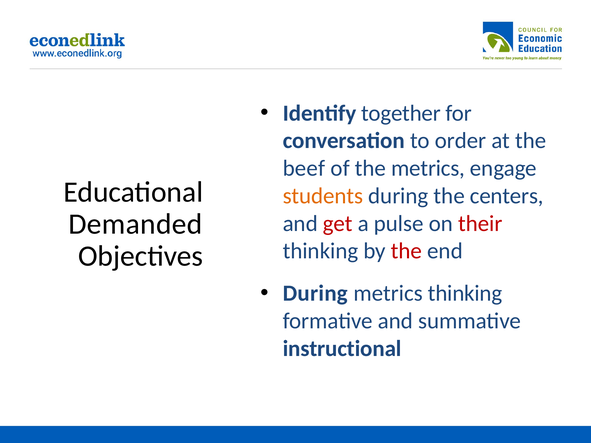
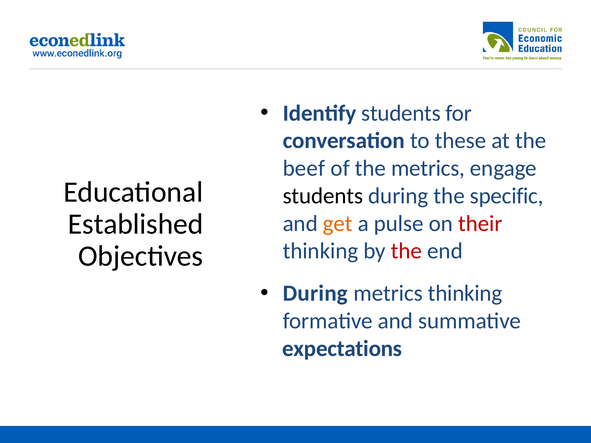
Identify together: together -> students (401, 113)
order: order -> these (461, 141)
students colour: orange -> black (323, 196)
centers: centers -> specific (507, 196)
Demanded: Demanded -> Established (136, 224)
get colour: red -> orange (338, 224)
instructional: instructional -> expectations (342, 349)
